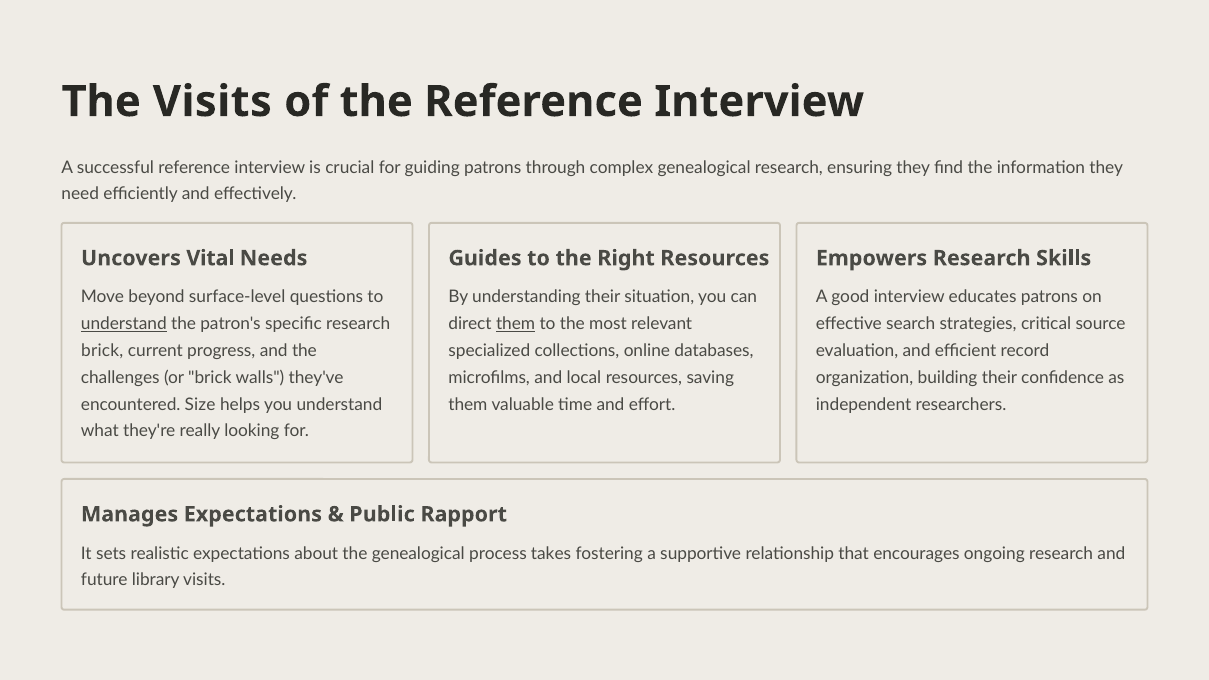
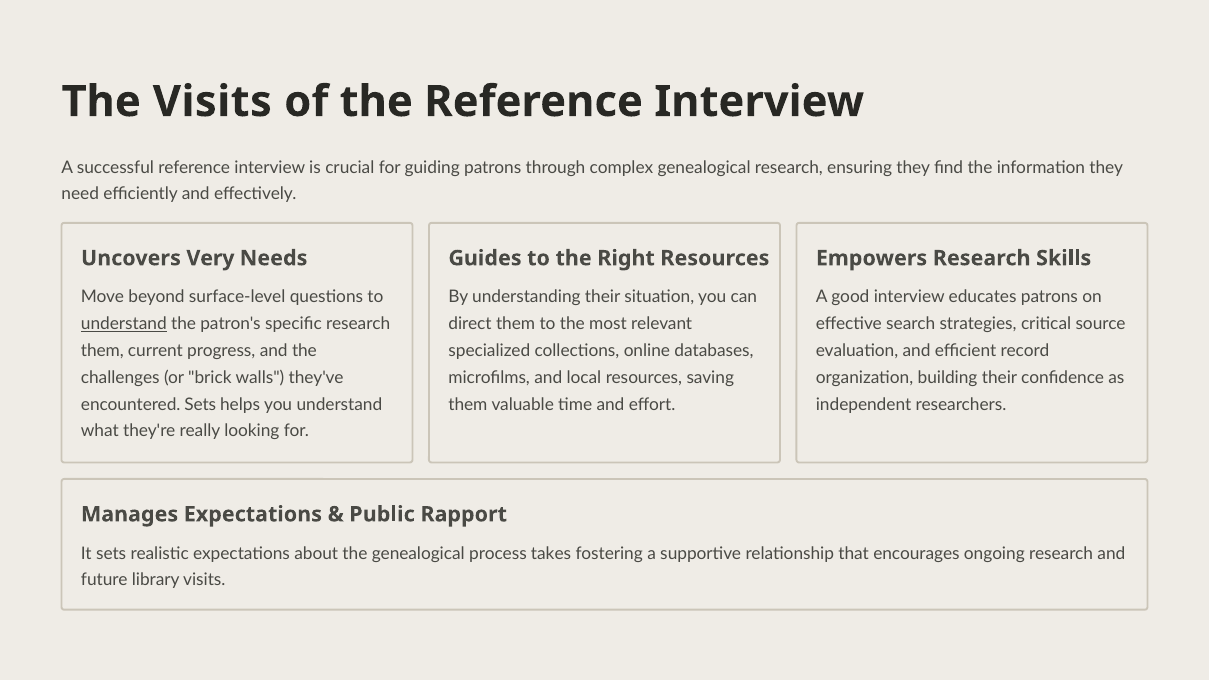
Vital: Vital -> Very (210, 258)
them underline: present -> none (516, 324)
brick: brick -> them (102, 351)
encountered Size: Size -> Sets (200, 404)
